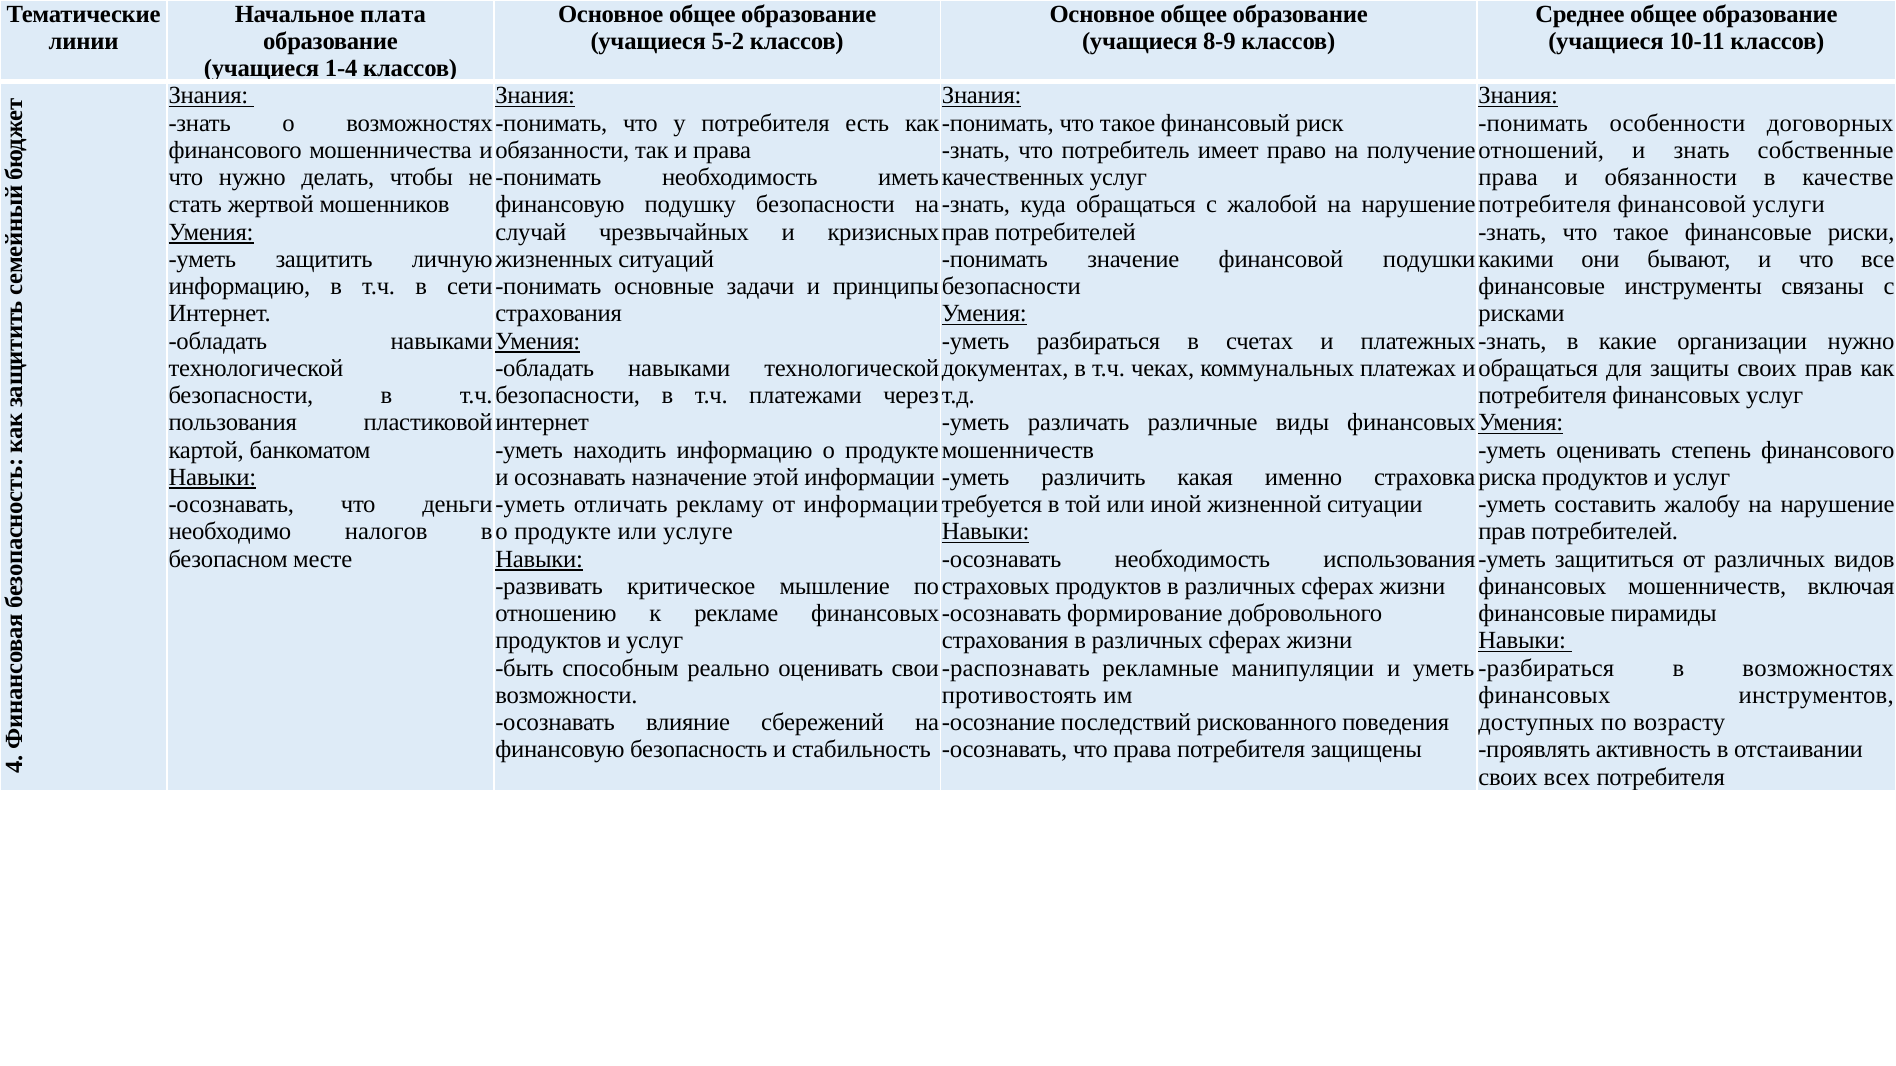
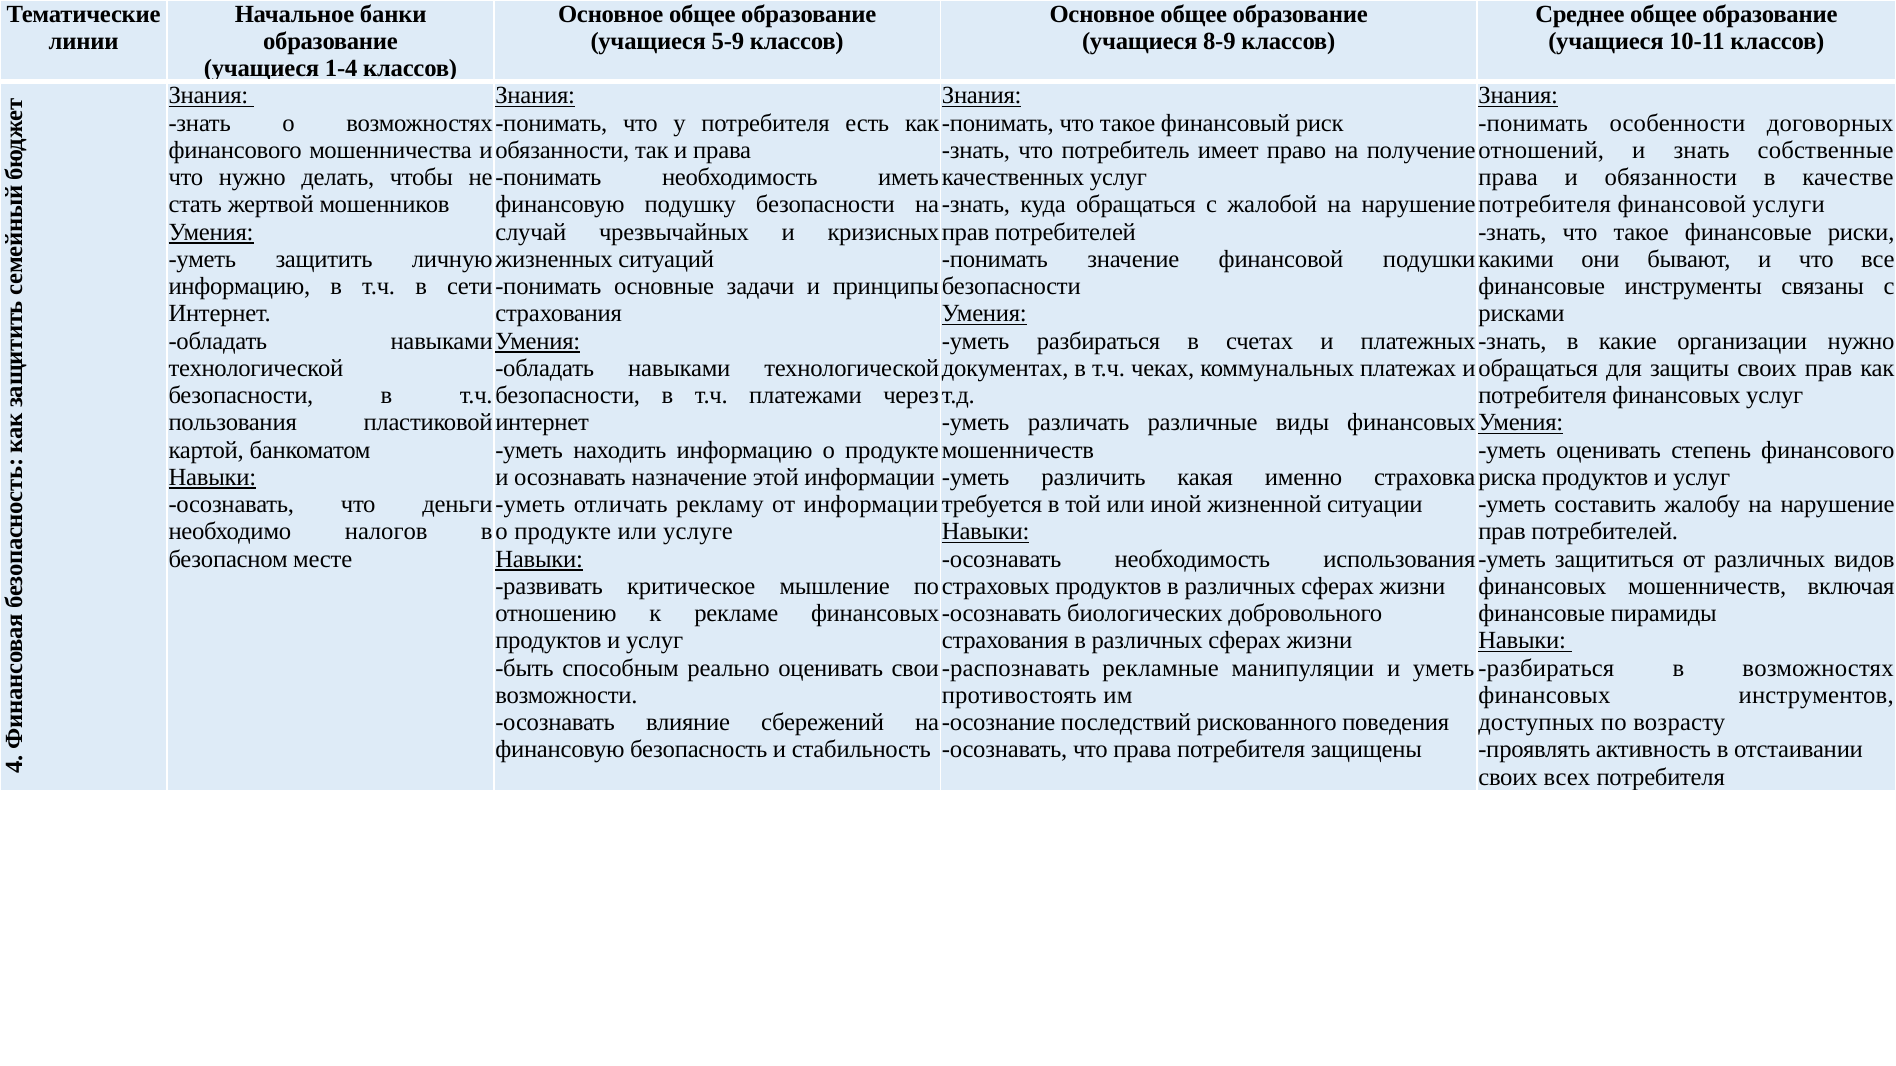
плата: плата -> банки (393, 14)
5-2: 5-2 -> 5-9 (728, 41)
формирование: формирование -> биологических (1145, 614)
